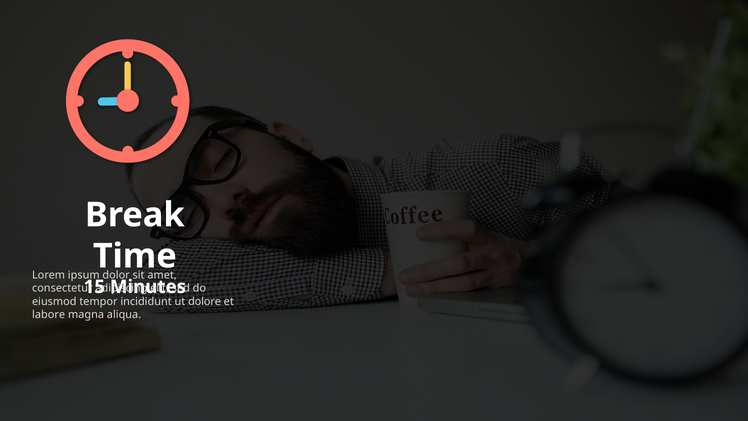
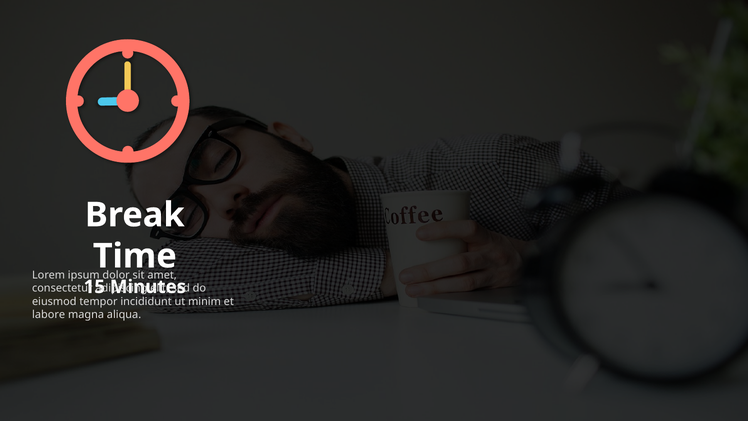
dolore: dolore -> minim (205, 301)
